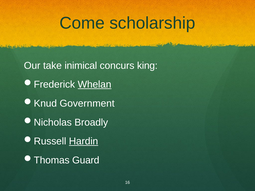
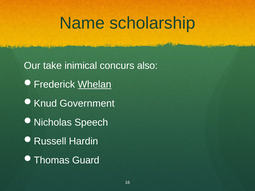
Come: Come -> Name (82, 23)
king: king -> also (147, 66)
Broadly: Broadly -> Speech (91, 123)
Hardin underline: present -> none (84, 142)
